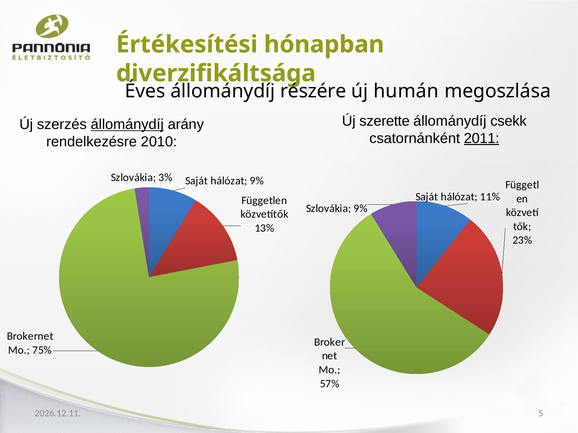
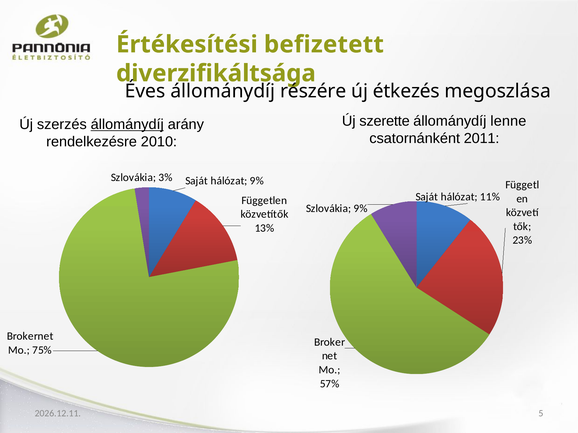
hónapban: hónapban -> befizetett (324, 45)
humán: humán -> étkezés (406, 91)
csekk: csekk -> lenne (508, 121)
2011 underline: present -> none (482, 138)
